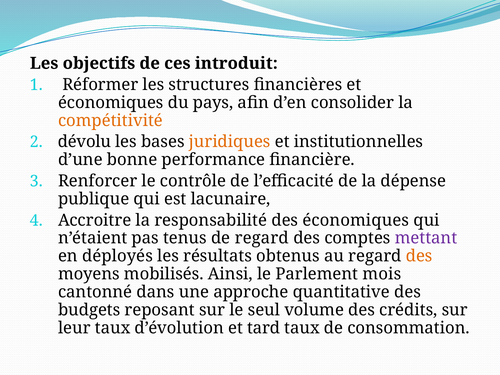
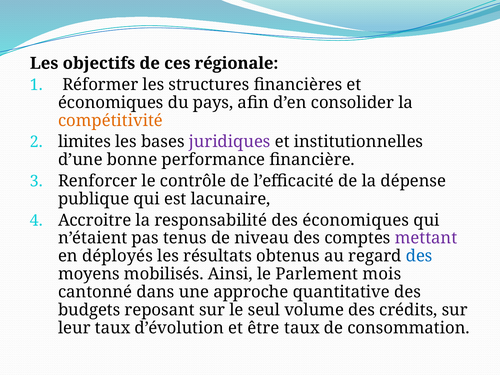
introduit: introduit -> régionale (236, 63)
dévolu: dévolu -> limites (84, 142)
juridiques colour: orange -> purple (230, 142)
de regard: regard -> niveau (262, 238)
des colour: orange -> blue (419, 256)
tard: tard -> être (264, 328)
